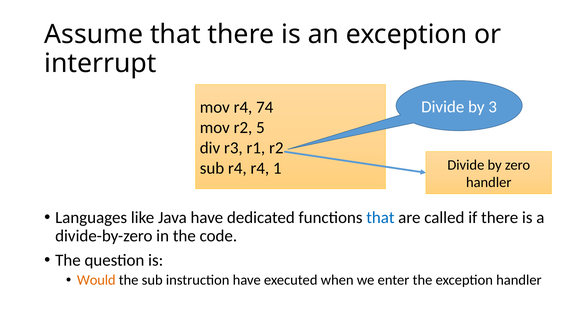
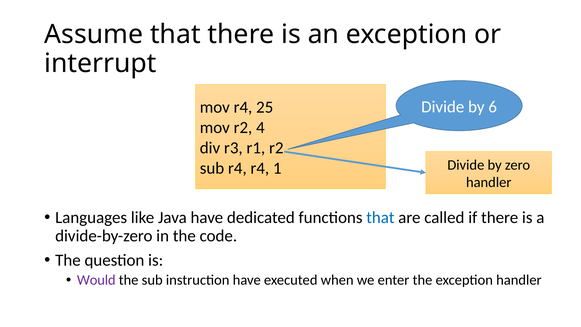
3: 3 -> 6 (493, 107)
74: 74 -> 25 (265, 107)
5: 5 -> 4 (260, 128)
Would colour: orange -> purple (96, 280)
